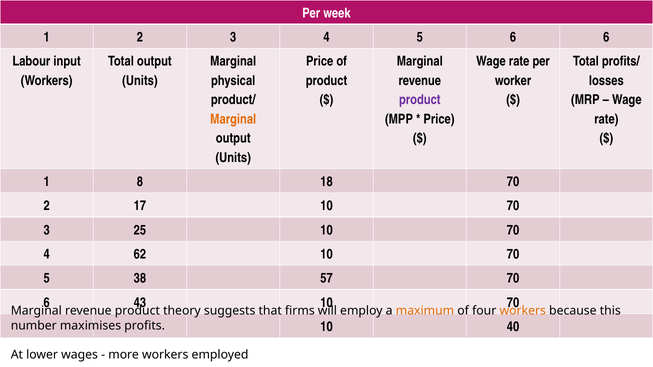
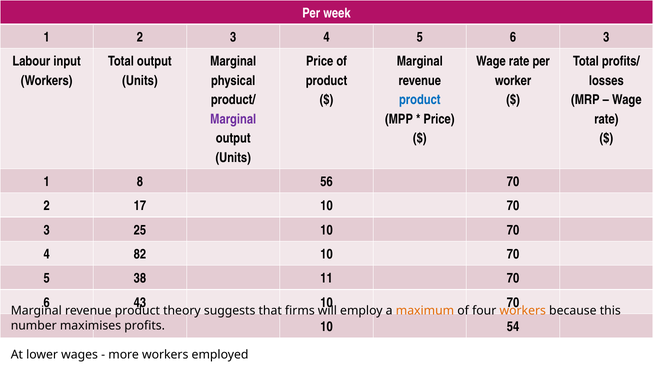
6 6: 6 -> 3 (606, 37)
product colour: purple -> blue (420, 100)
Marginal colour: orange -> purple (233, 119)
18: 18 -> 56 (327, 182)
62: 62 -> 82 (140, 254)
57: 57 -> 11 (327, 279)
40: 40 -> 54 (513, 327)
